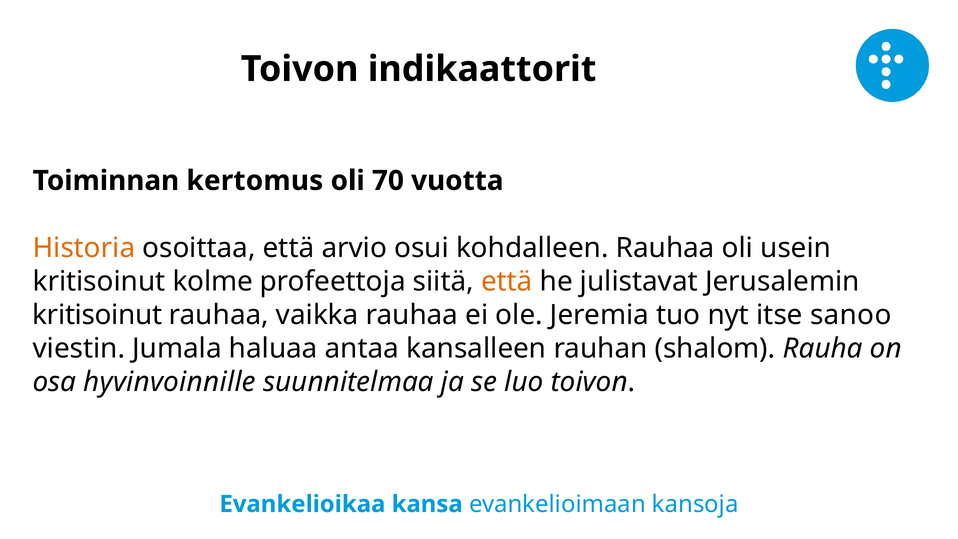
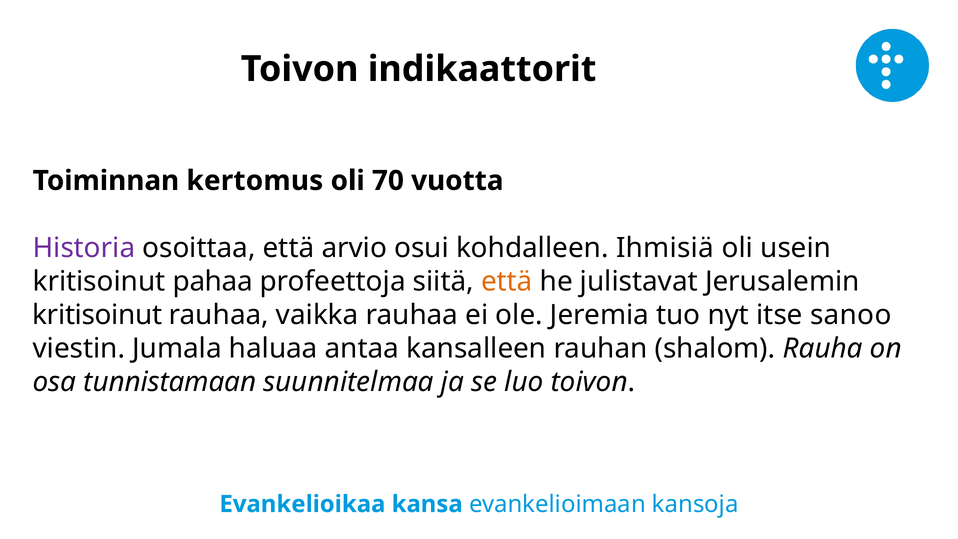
Historia colour: orange -> purple (84, 248)
kohdalleen Rauhaa: Rauhaa -> Ihmisiä (665, 248)
kolme: kolme -> pahaa (213, 281)
hyvinvoinnille: hyvinvoinnille -> tunnistamaan (170, 382)
